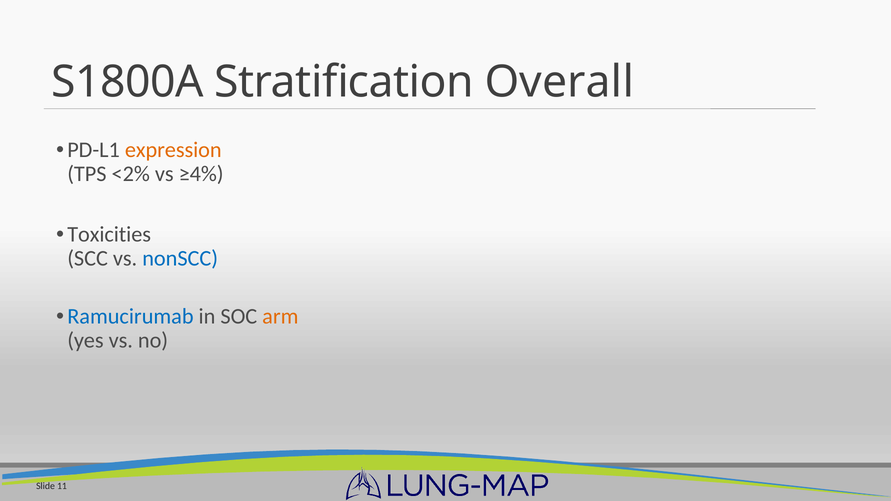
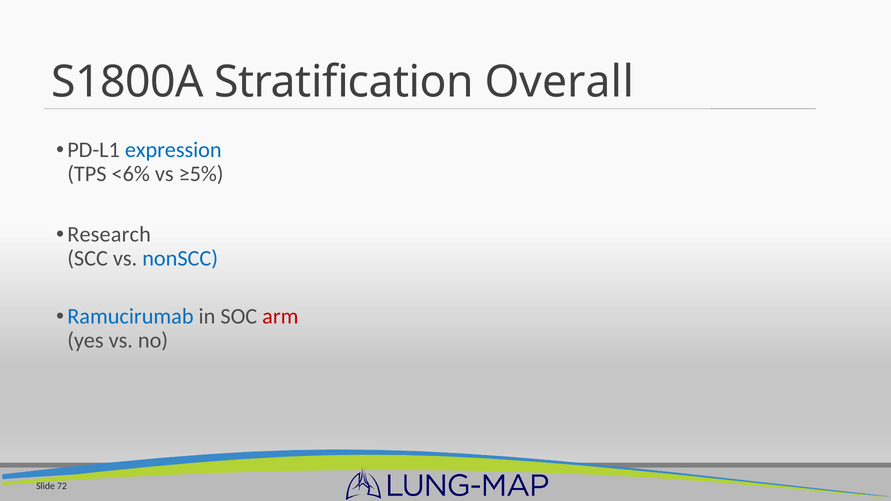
expression colour: orange -> blue (173, 150)
<2%: <2% -> <6% (131, 174)
≥4%: ≥4% -> ≥5% (201, 174)
Toxicities: Toxicities -> Research (109, 235)
arm colour: orange -> red (280, 317)
11: 11 -> 72 (62, 486)
